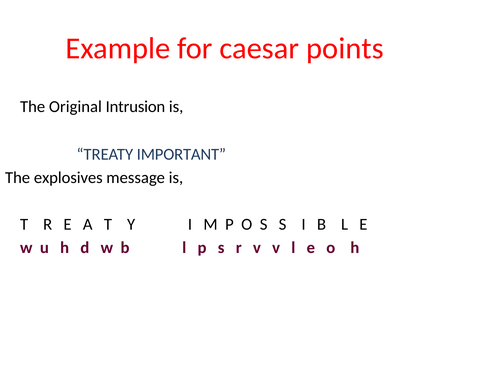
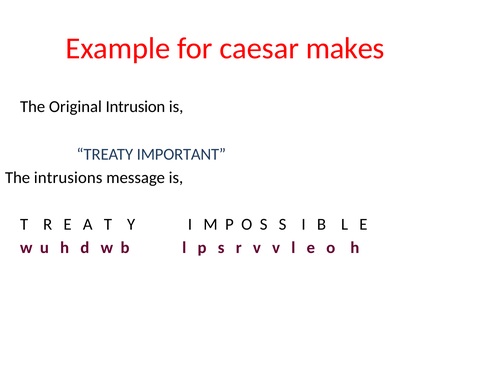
points: points -> makes (345, 48)
explosives: explosives -> intrusions (68, 178)
